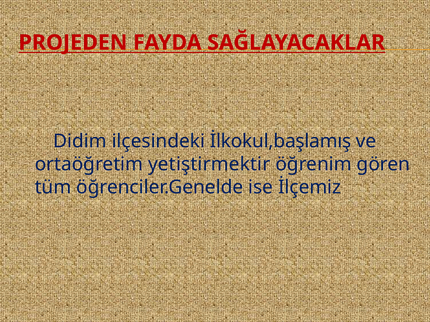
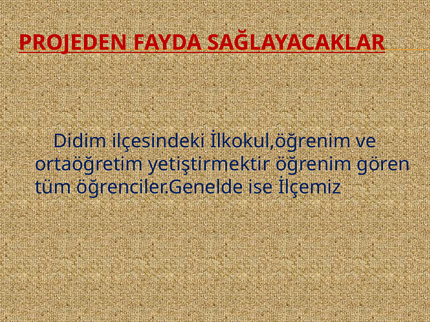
İlkokul,başlamış: İlkokul,başlamış -> İlkokul,öğrenim (280, 142)
